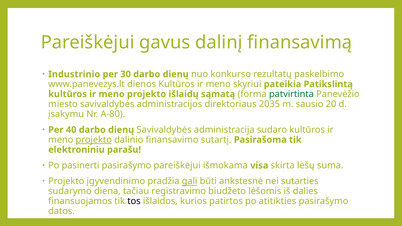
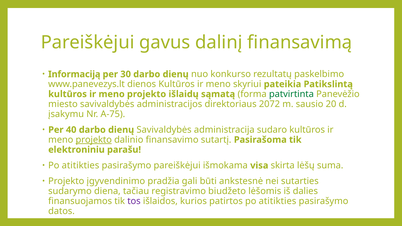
Industrinio: Industrinio -> Informaciją (74, 74)
2035: 2035 -> 2072 (269, 104)
A-80: A-80 -> A-75 (113, 114)
pasinerti: pasinerti -> atitikties (81, 166)
gali underline: present -> none (190, 181)
tos colour: black -> purple (134, 201)
